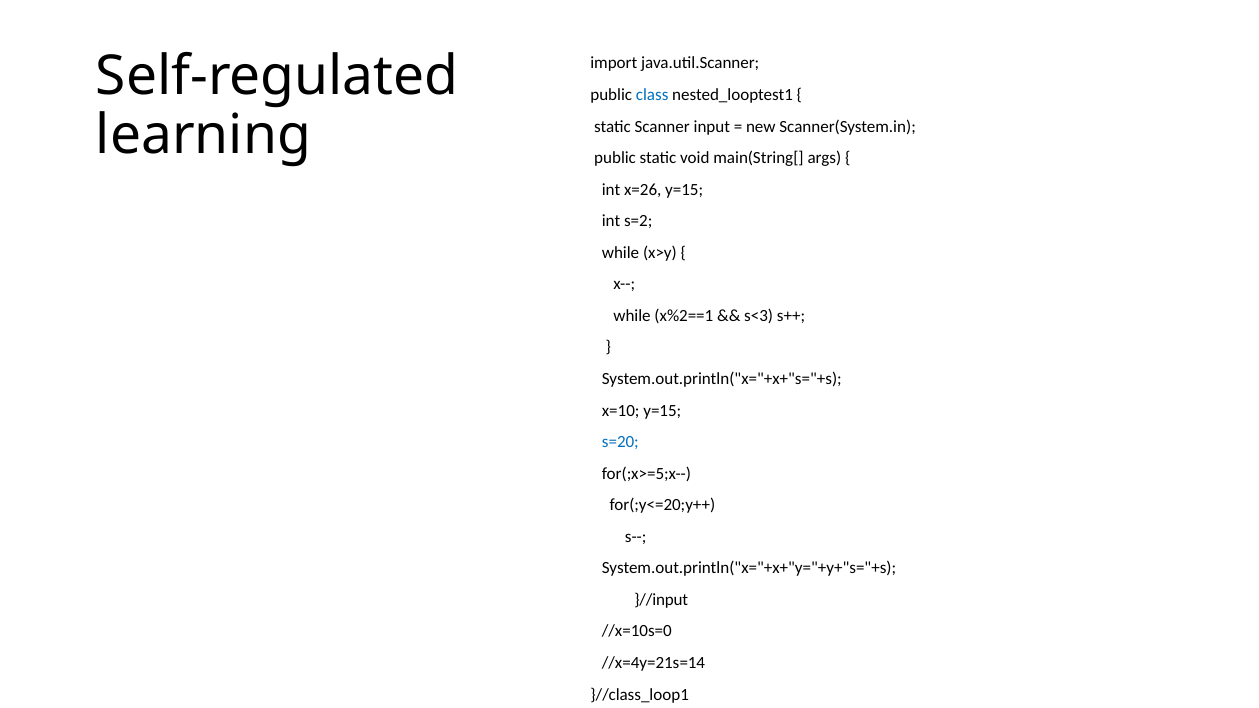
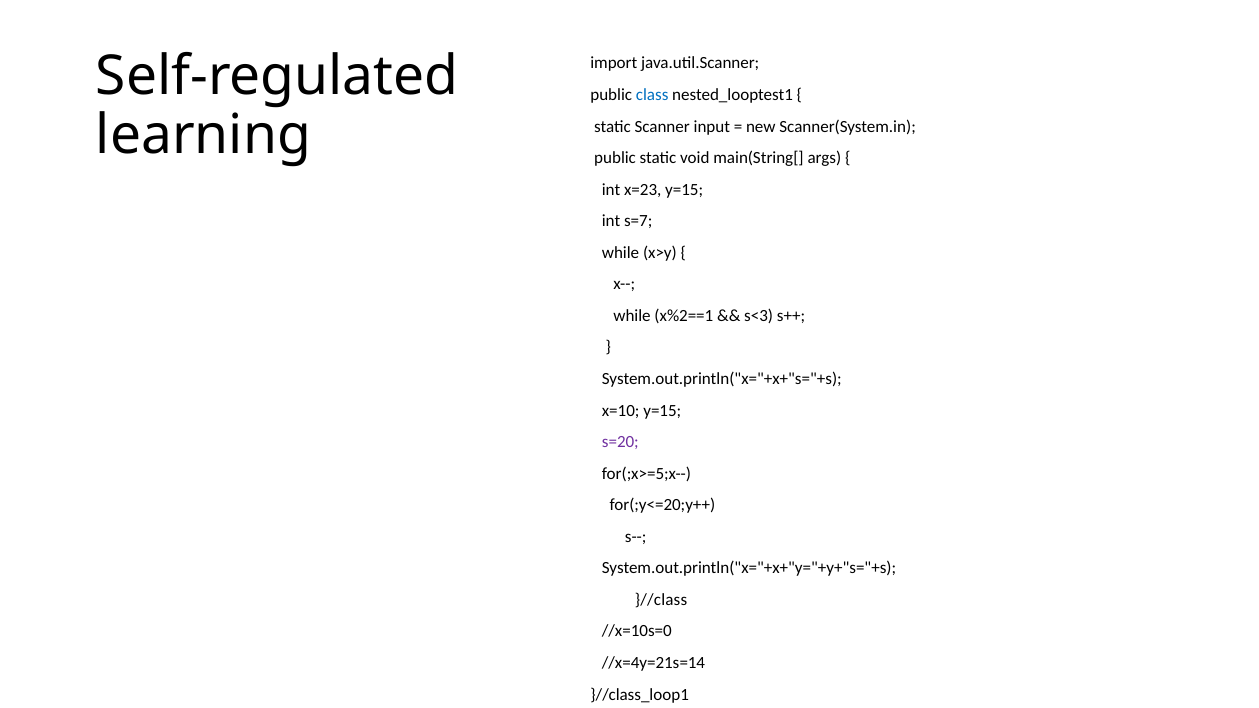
x=26: x=26 -> x=23 (643, 190)
s=2: s=2 -> s=7 (638, 221)
s=20 colour: blue -> purple (620, 442)
}//input: }//input -> }//class (661, 600)
